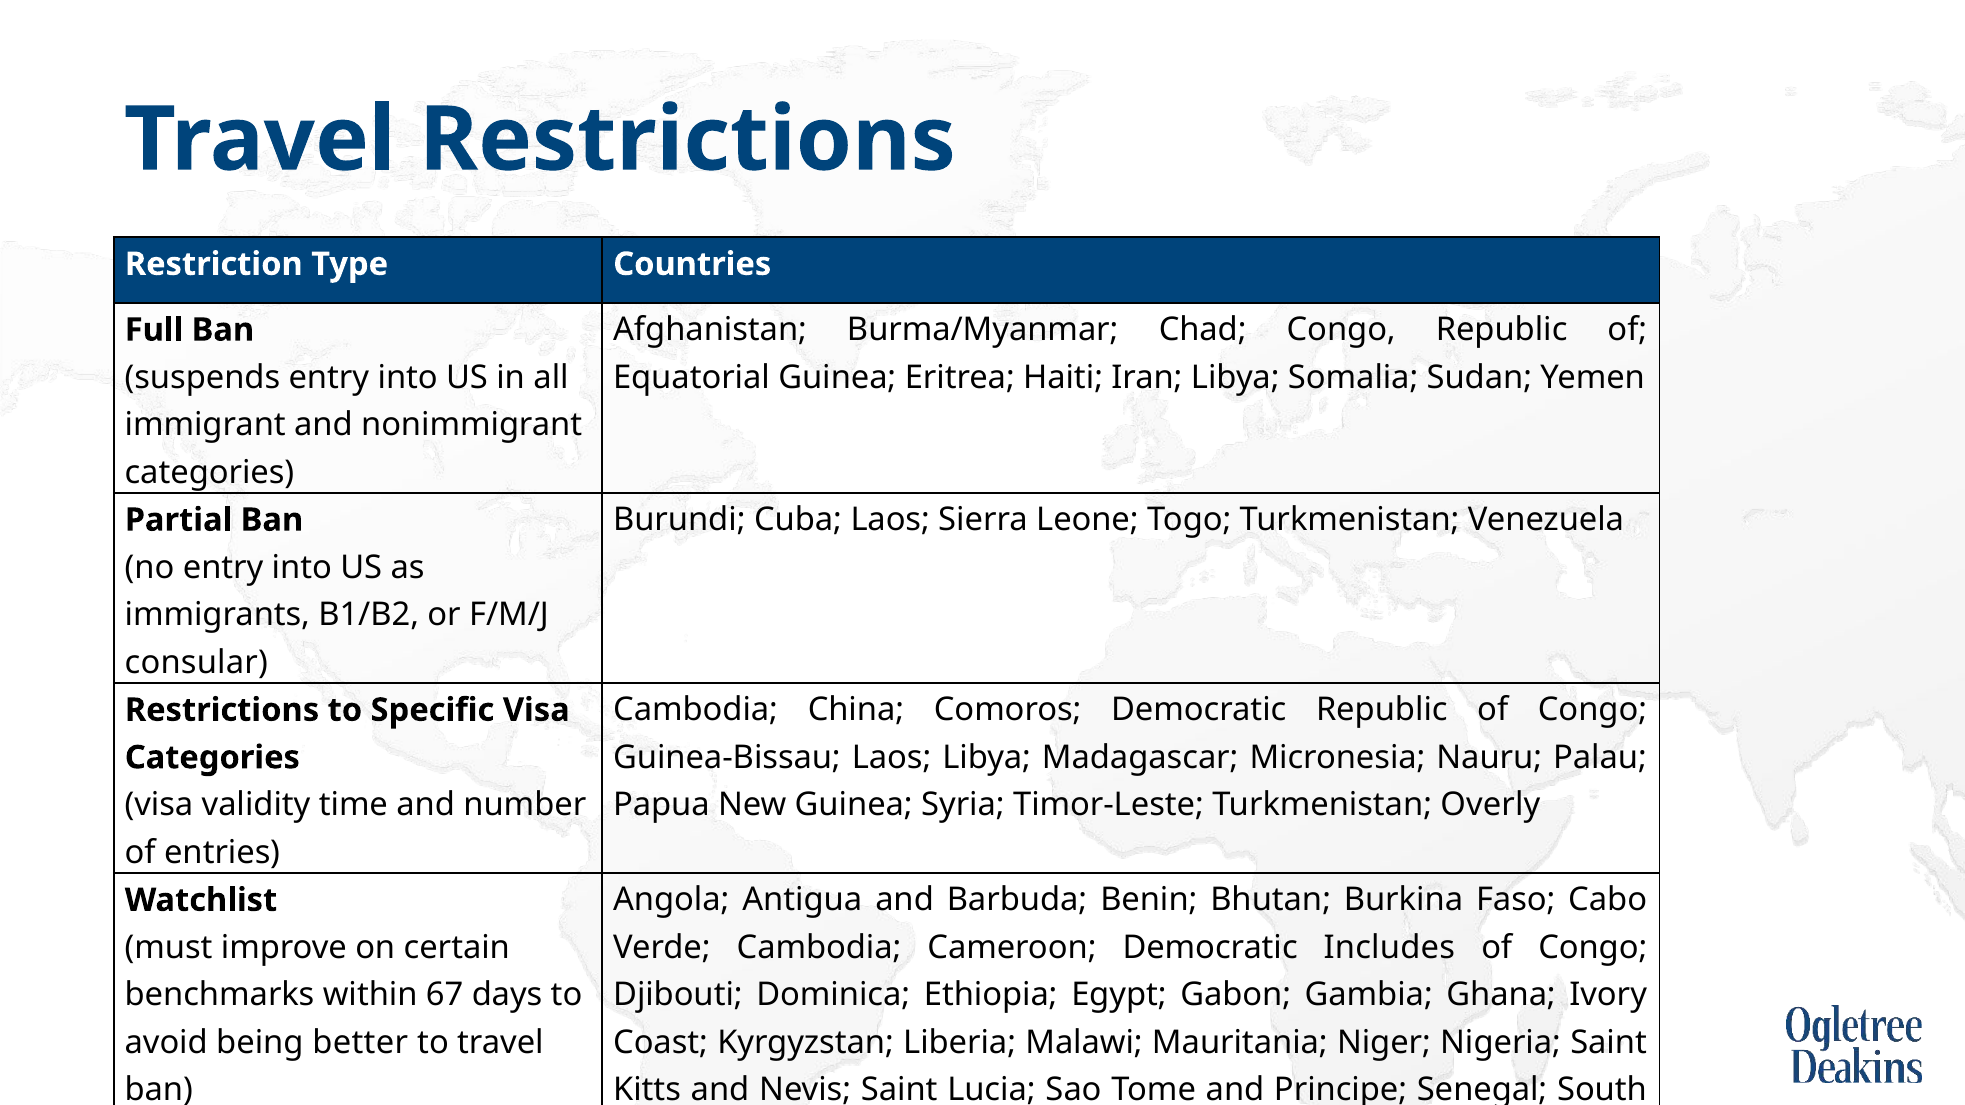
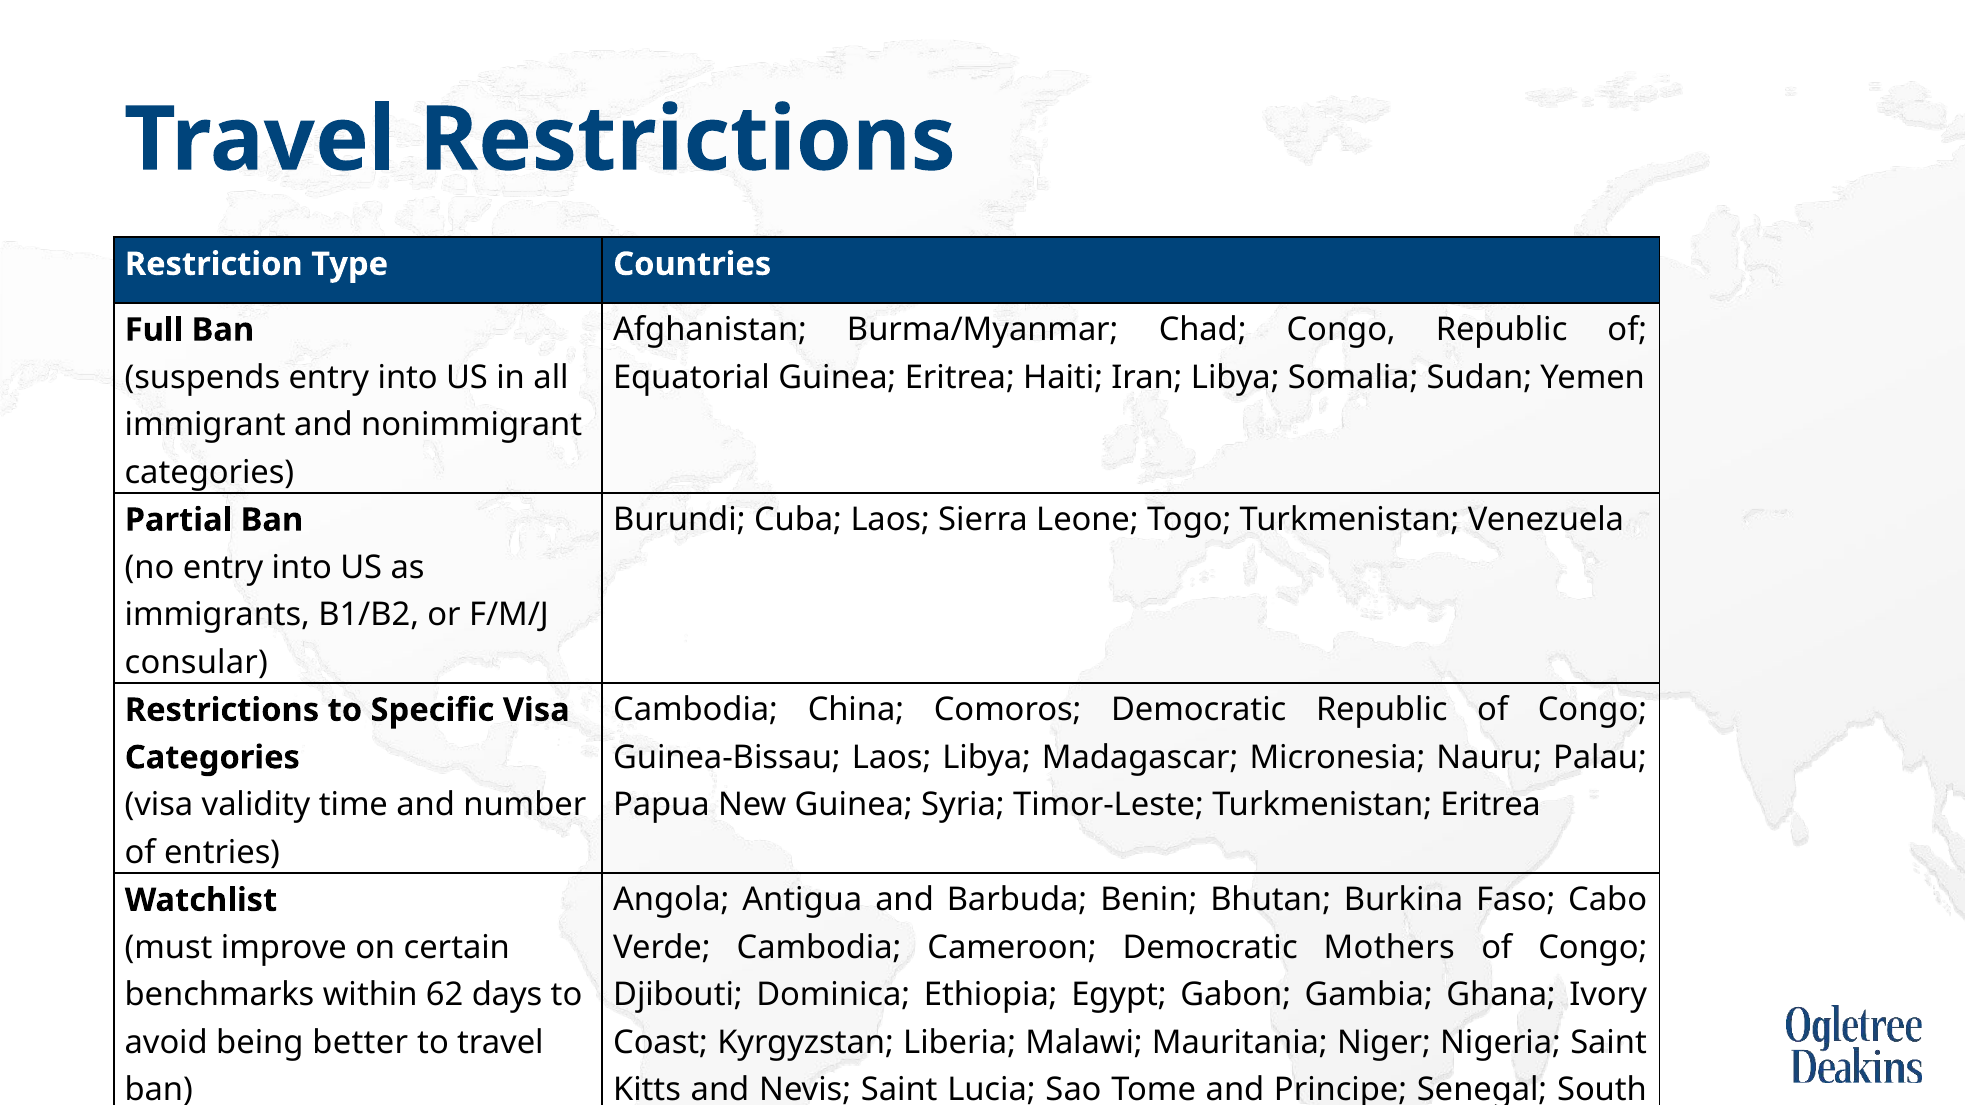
Turkmenistan Overly: Overly -> Eritrea (1491, 805)
Includes: Includes -> Mothers (1389, 948)
67: 67 -> 62 (445, 995)
